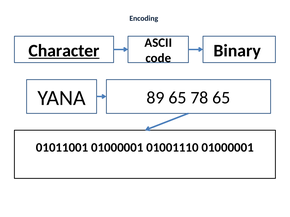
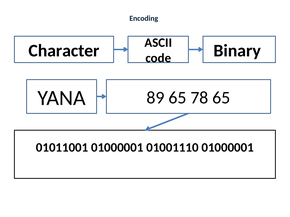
Character underline: present -> none (64, 51)
